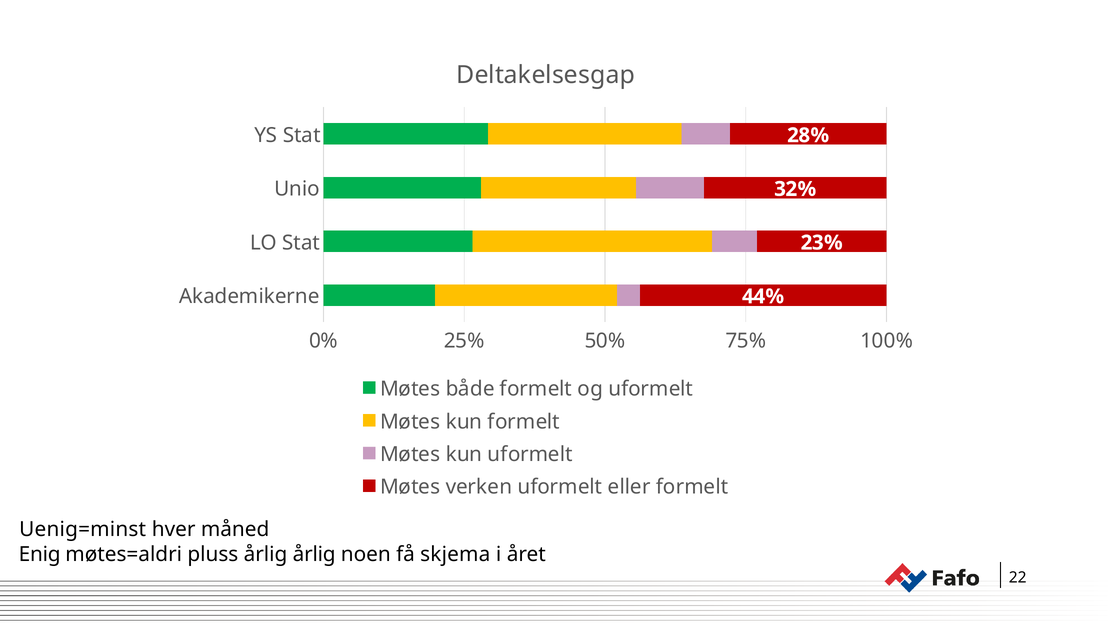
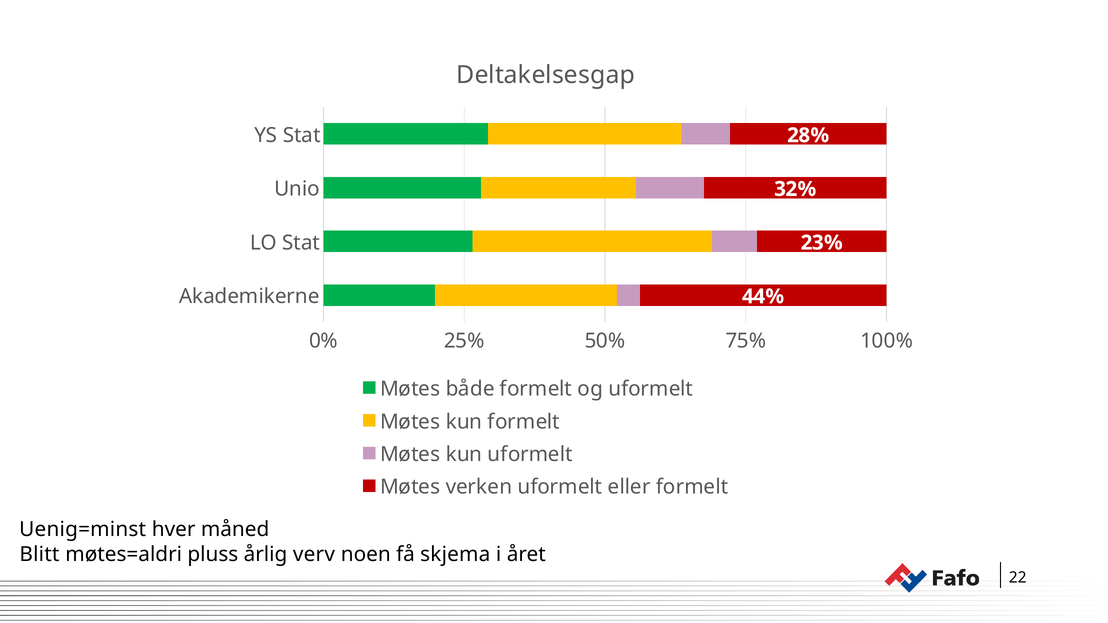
Enig: Enig -> Blitt (39, 555)
årlig årlig: årlig -> verv (314, 555)
